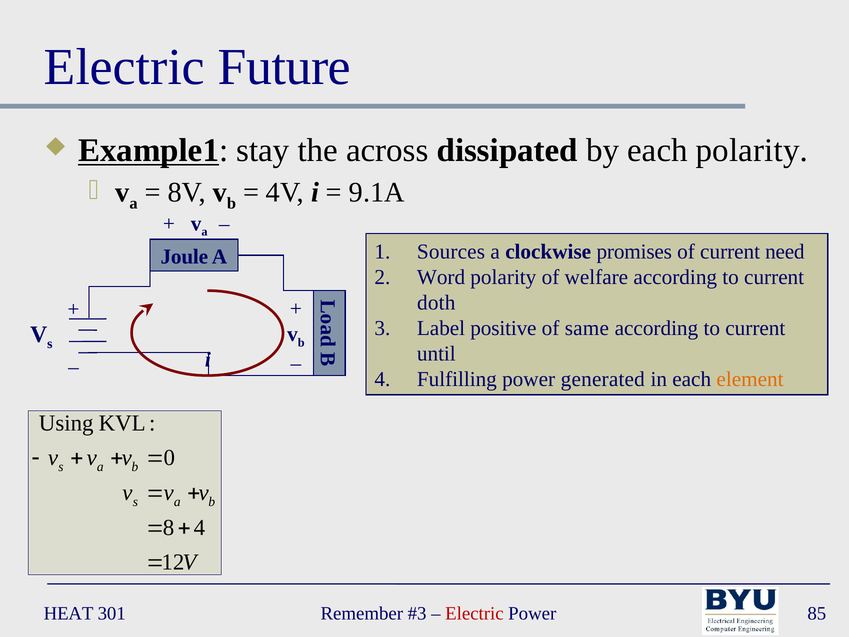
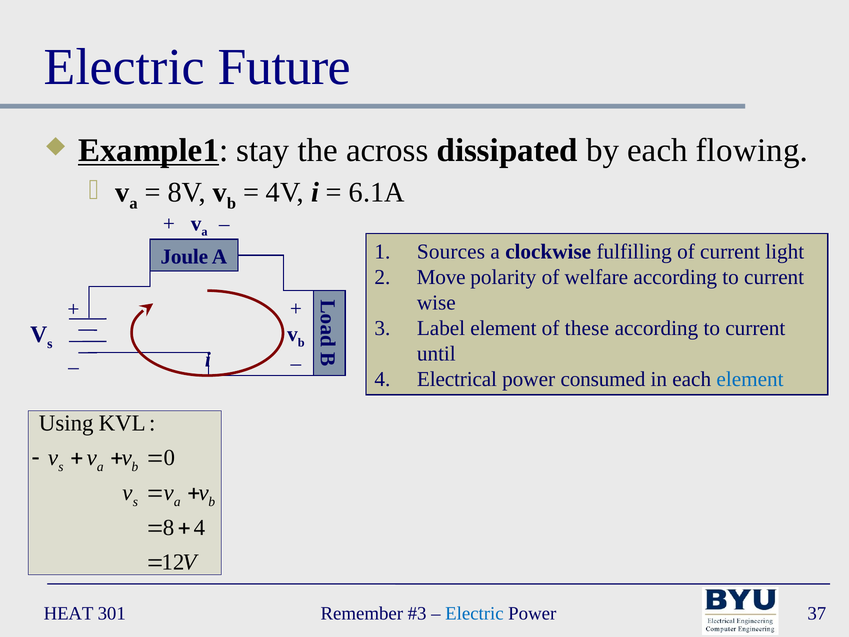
each polarity: polarity -> flowing (752, 150)
9.1A: 9.1A -> 6.1A (377, 192)
promises: promises -> fulfilling (634, 252)
need: need -> light (785, 252)
Word: Word -> Move (441, 277)
doth: doth -> wise (436, 303)
Label positive: positive -> element (503, 328)
same: same -> these (587, 328)
Fulfilling: Fulfilling -> Electrical (457, 379)
generated: generated -> consumed (603, 379)
element colour: orange -> blue (750, 379)
Electric colour: red -> blue (474, 613)
85: 85 -> 37 (817, 613)
